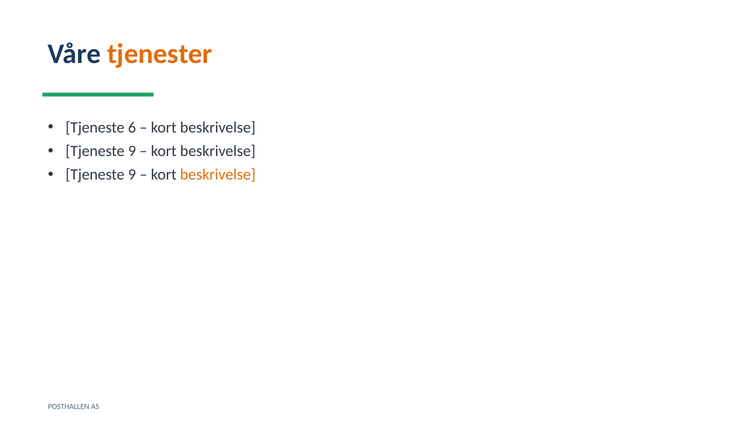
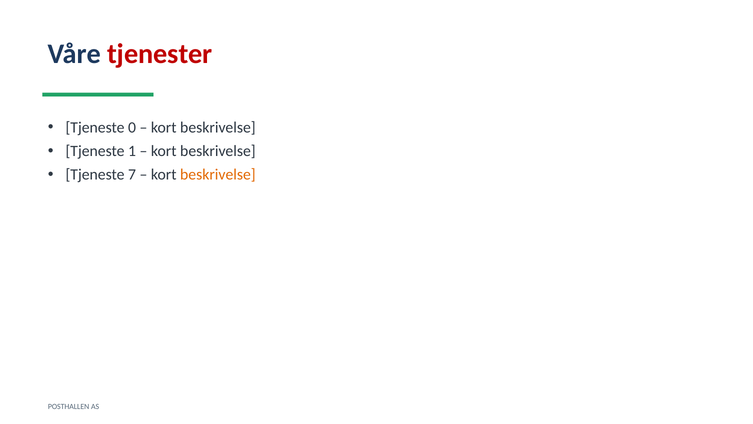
tjenester colour: orange -> red (160, 54)
6: 6 -> 0 (132, 128)
9: 9 -> 1 (132, 151)
9: 9 -> 7 (132, 175)
